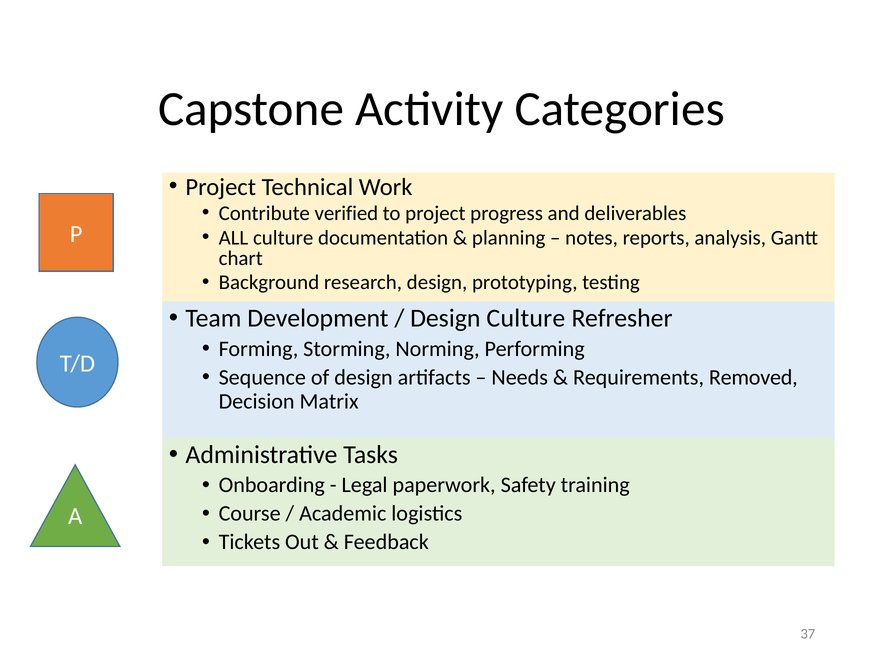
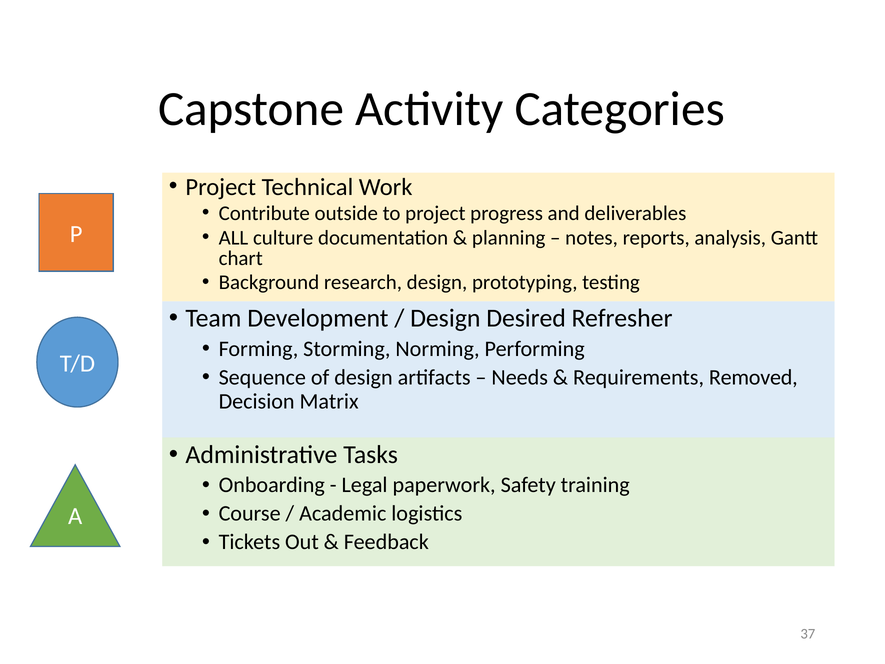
verified: verified -> outside (346, 213)
Design Culture: Culture -> Desired (526, 318)
